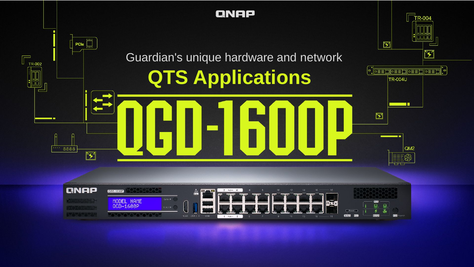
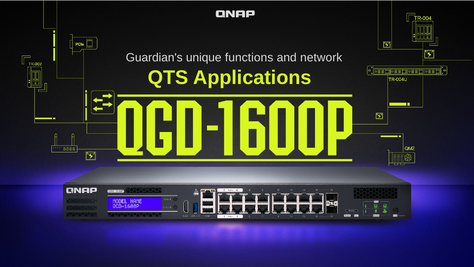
hardware: hardware -> functions (249, 57)
